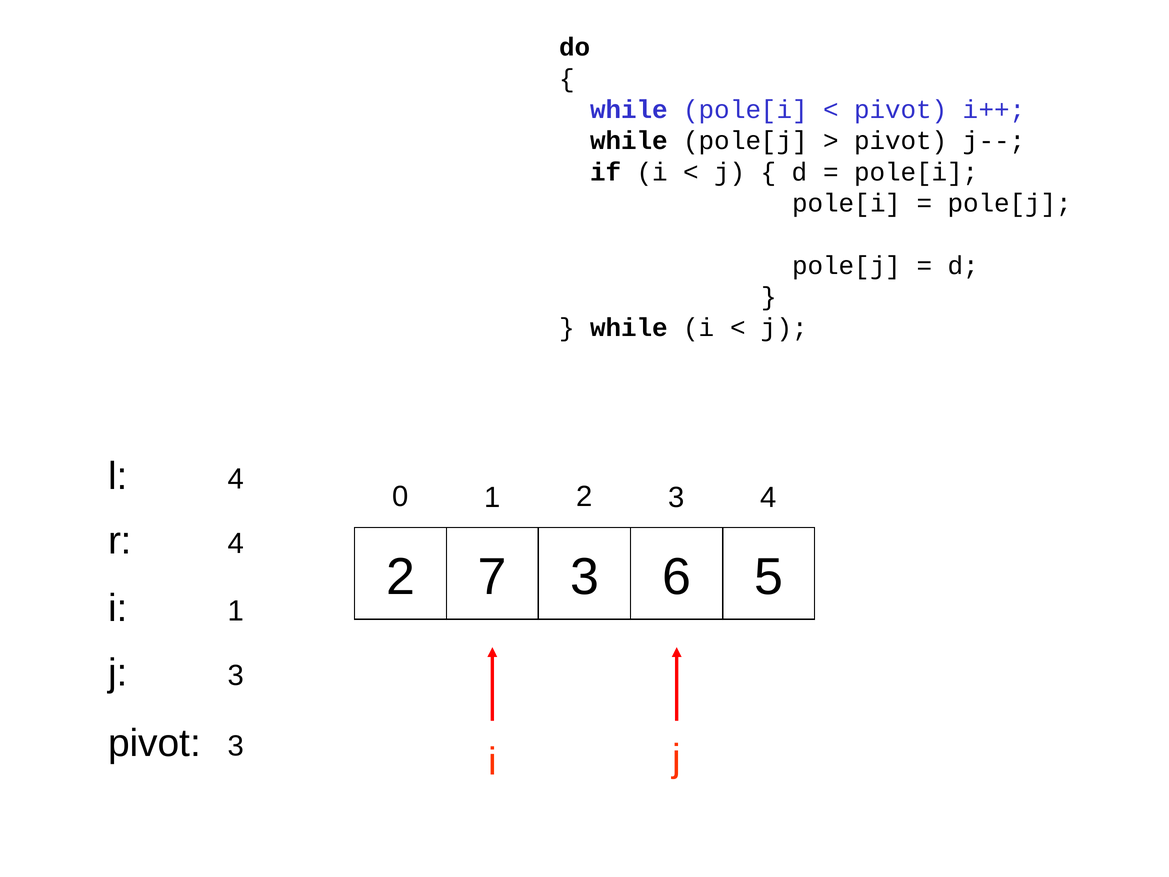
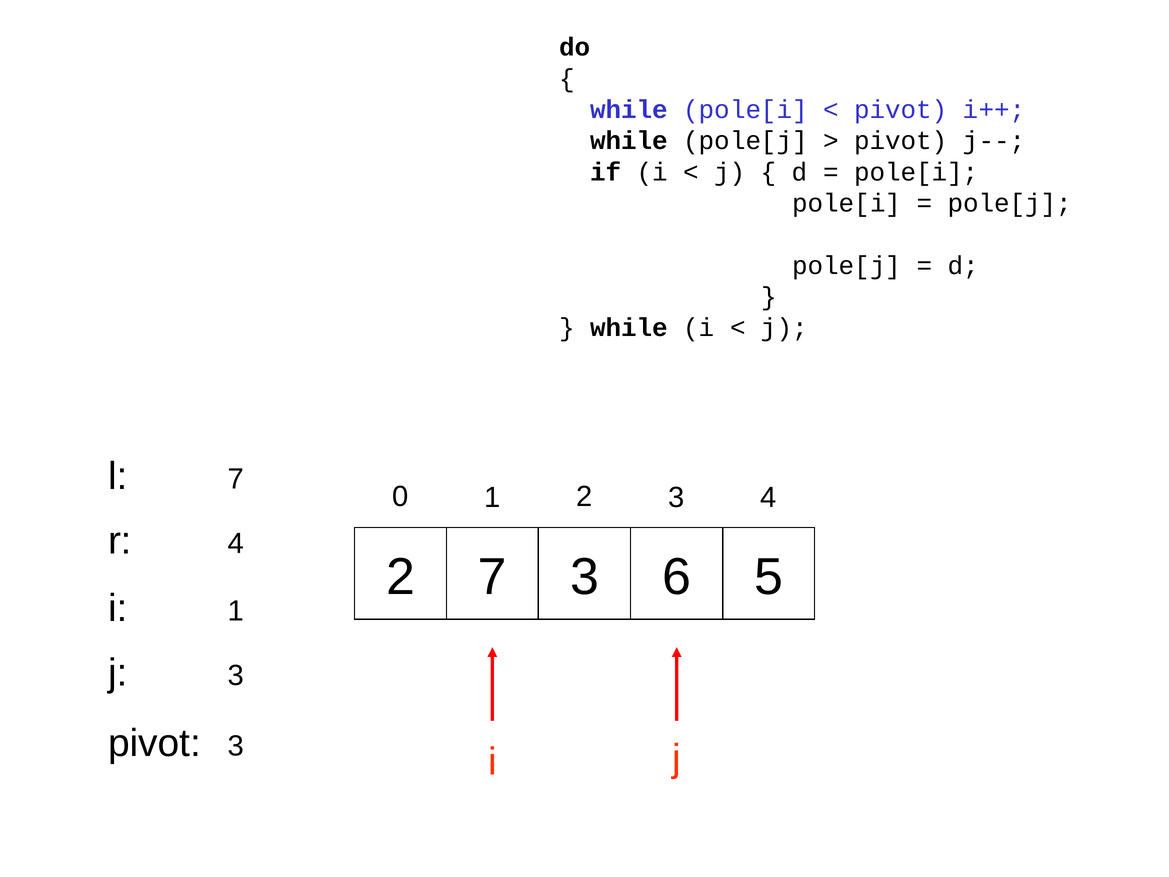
l 4: 4 -> 7 (236, 479)
